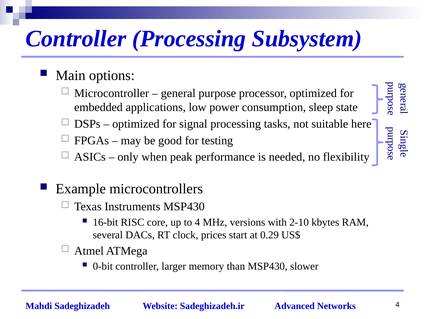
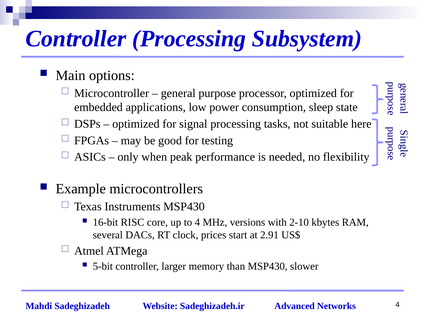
0.29: 0.29 -> 2.91 (269, 235)
0-bit: 0-bit -> 5-bit (103, 266)
